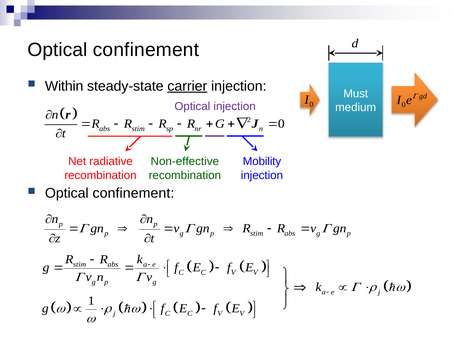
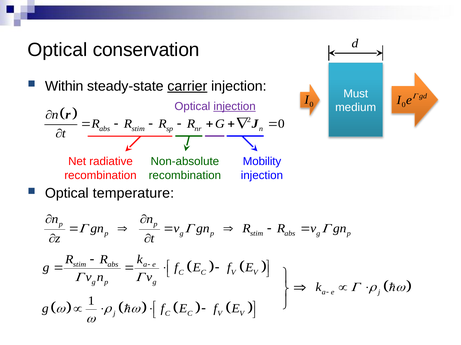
confinement: confinement -> conservation (146, 50)
injection underline: none -> present (235, 107)
Non-effective: Non-effective -> Non-absolute (185, 162)
confinement: confinement -> temperature (133, 194)
